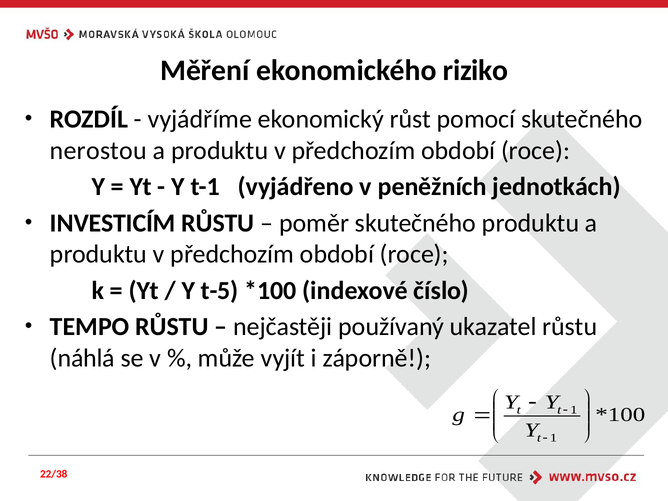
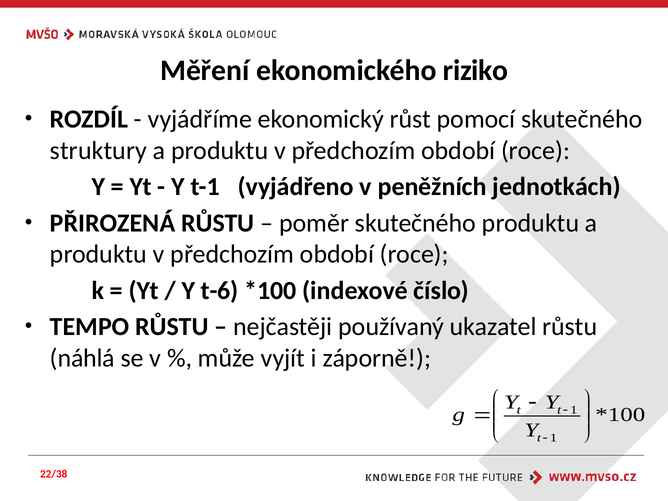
nerostou: nerostou -> struktury (99, 151)
INVESTICÍM: INVESTICÍM -> PŘIROZENÁ (113, 223)
t-5: t-5 -> t-6 (220, 291)
